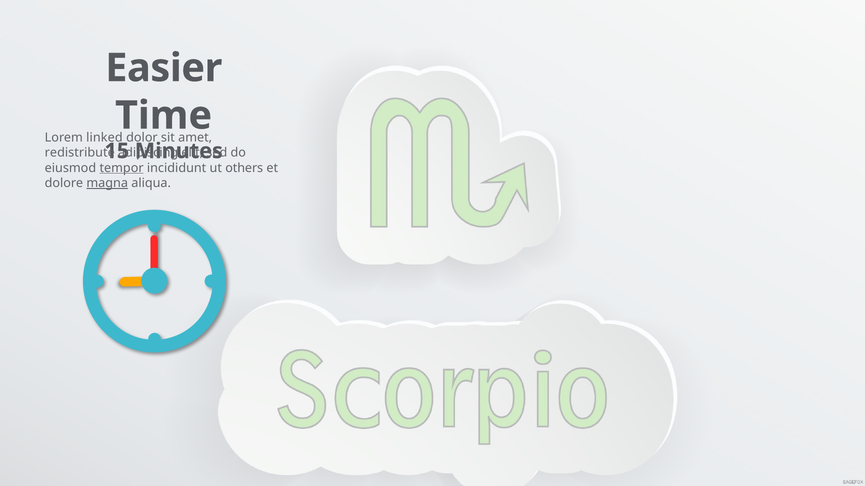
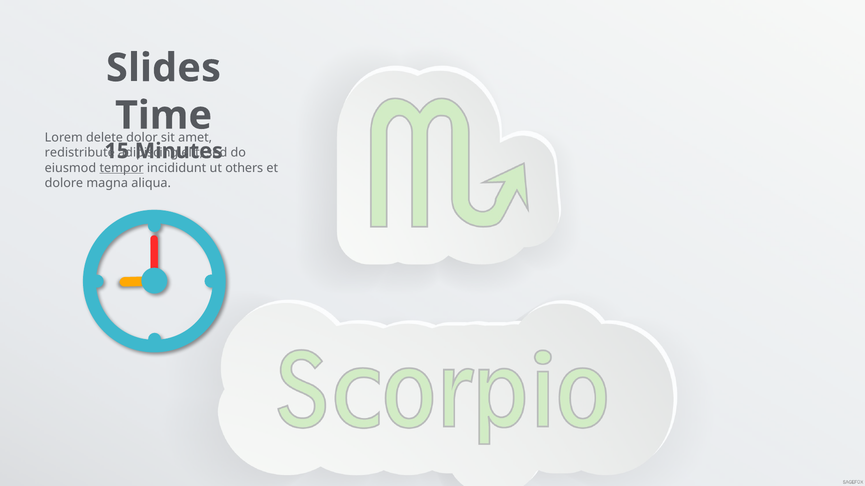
Easier: Easier -> Slides (163, 68)
linked: linked -> delete (105, 138)
magna underline: present -> none (107, 183)
